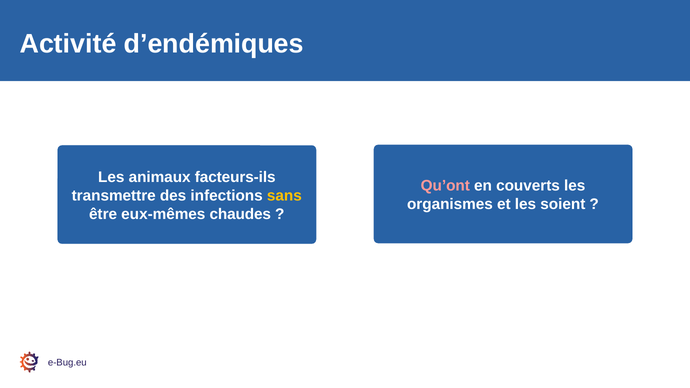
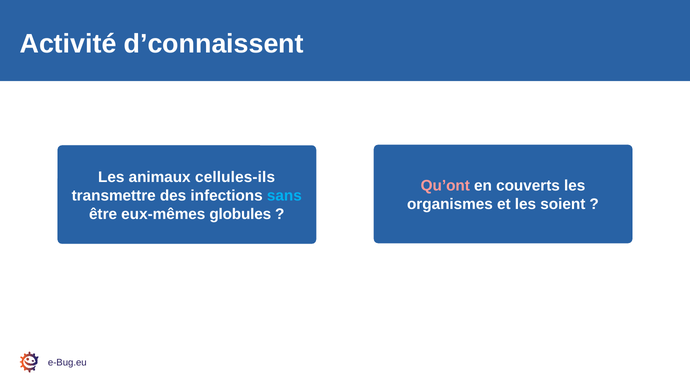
d’endémiques: d’endémiques -> d’connaissent (214, 44)
facteurs-ils: facteurs-ils -> cellules-ils (235, 177)
sans colour: yellow -> light blue (284, 196)
chaudes: chaudes -> globules (240, 214)
